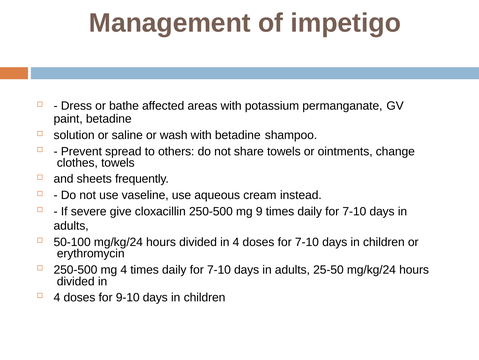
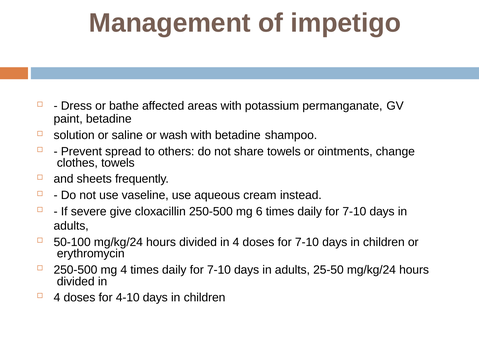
9: 9 -> 6 (259, 211)
9-10: 9-10 -> 4-10 (128, 297)
